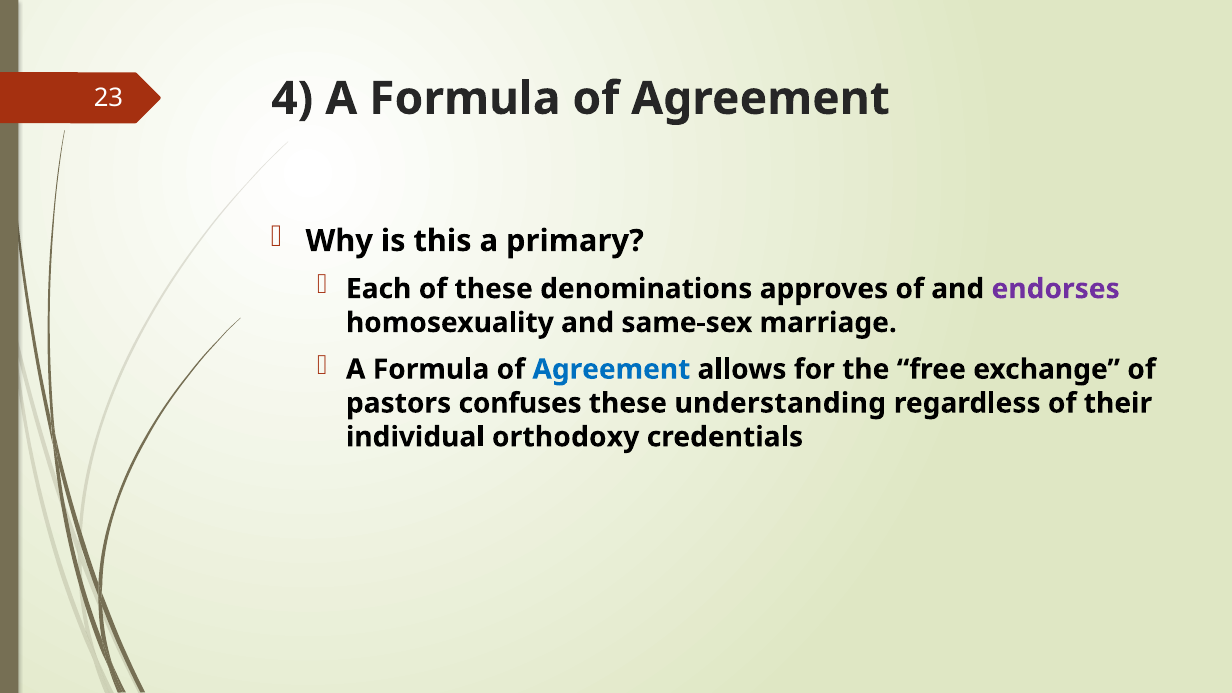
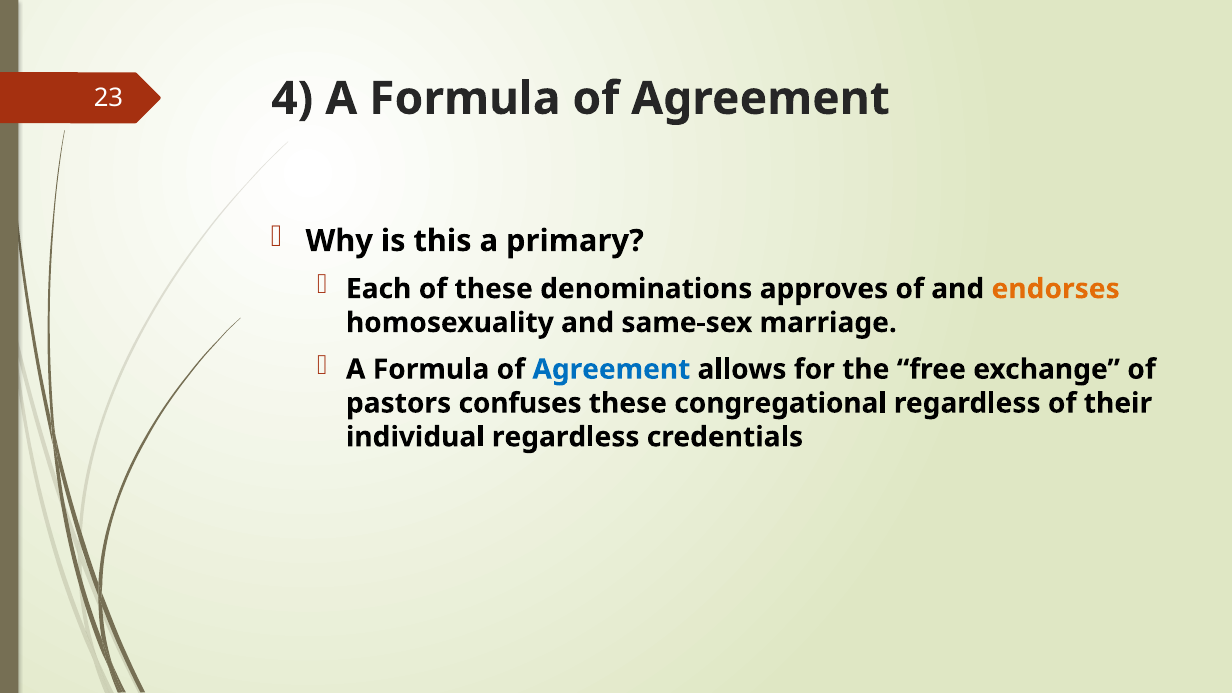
endorses colour: purple -> orange (1056, 289)
understanding: understanding -> congregational (781, 403)
individual orthodoxy: orthodoxy -> regardless (566, 437)
